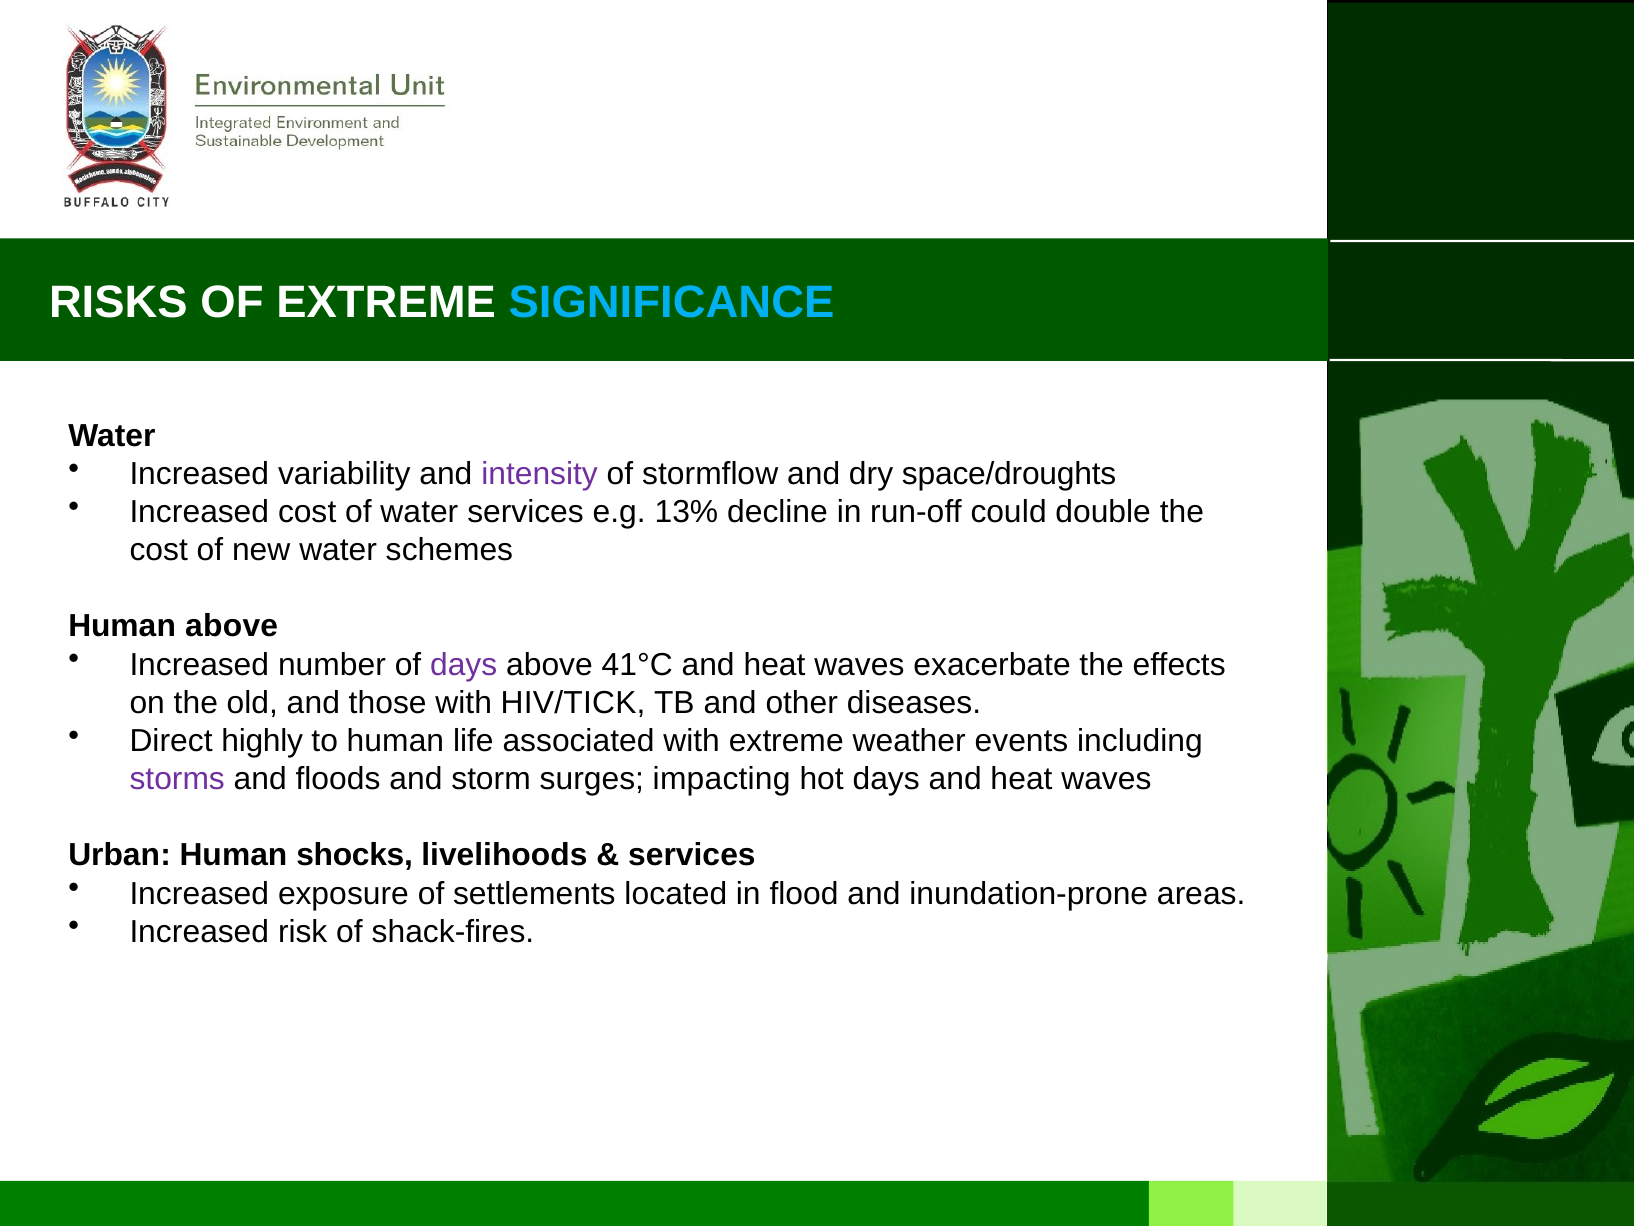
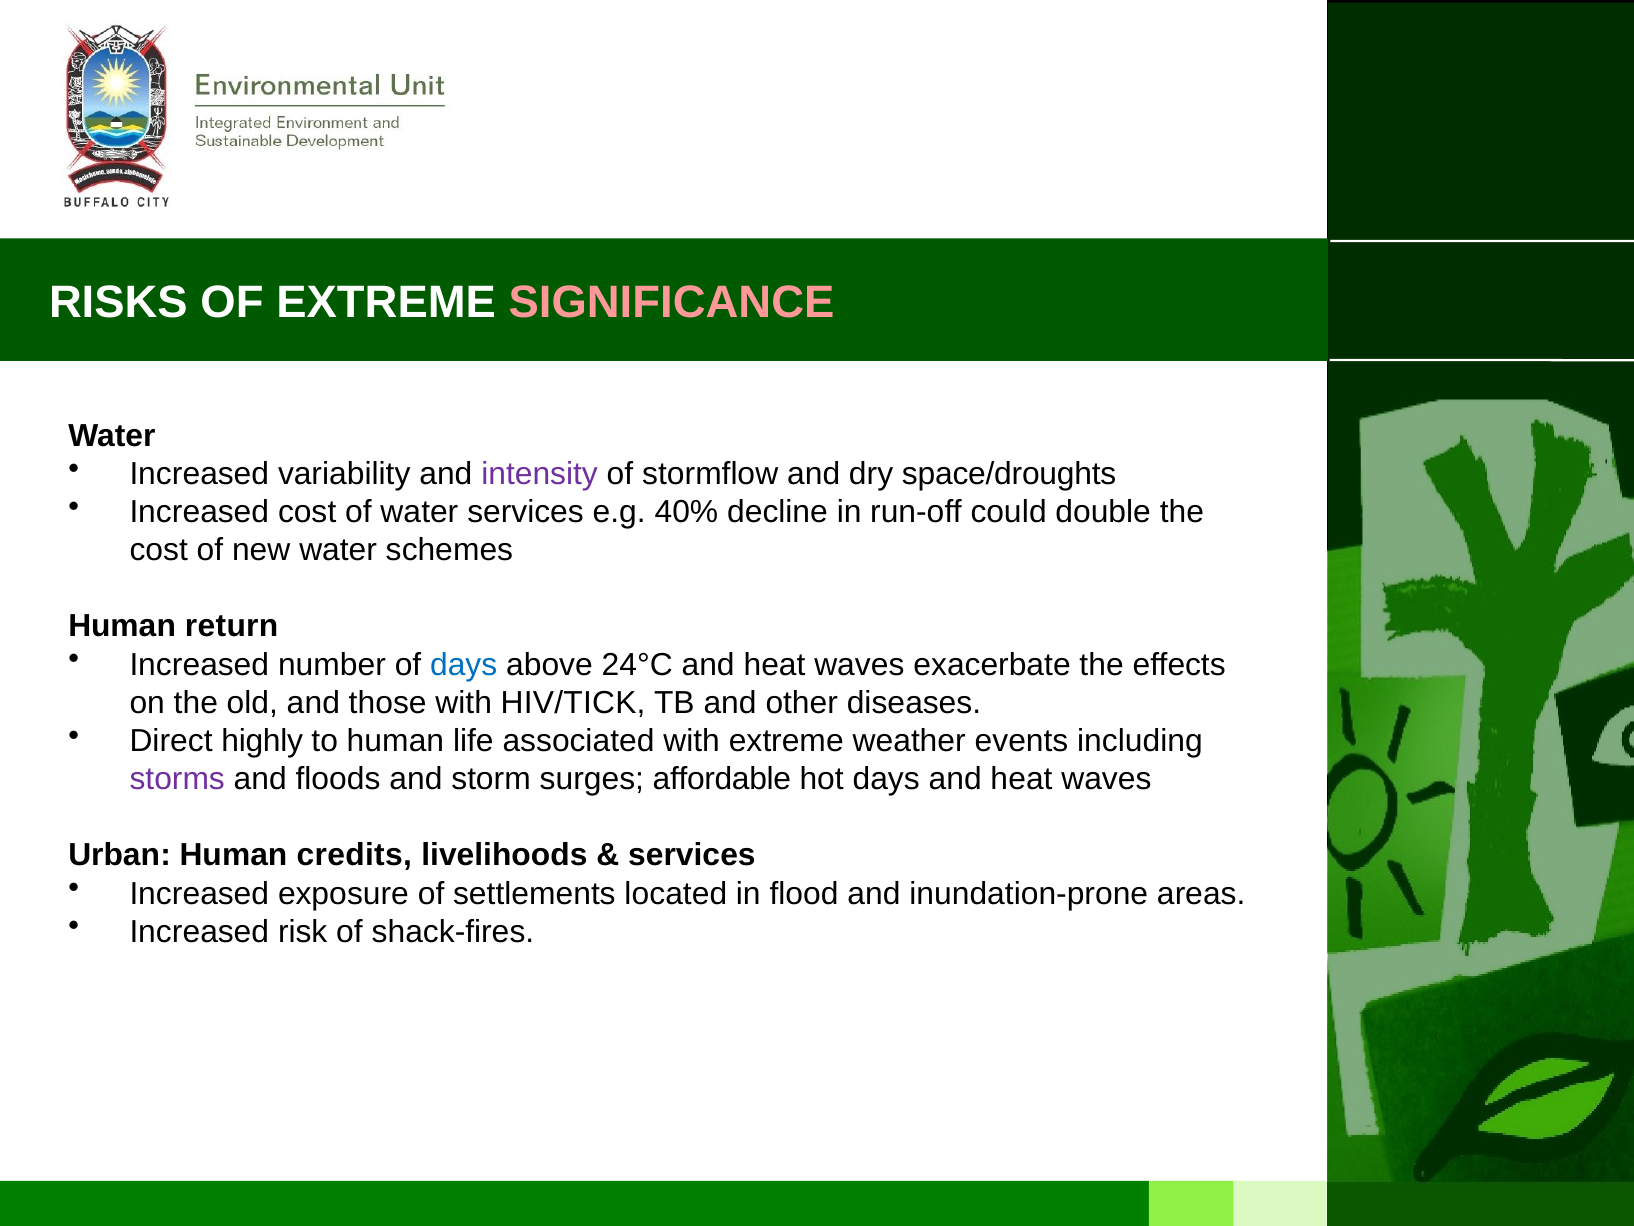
SIGNIFICANCE colour: light blue -> pink (672, 303)
13%: 13% -> 40% (686, 512)
Human above: above -> return (232, 626)
days colour: purple -> blue (464, 664)
41°C: 41°C -> 24°C (637, 664)
impacting: impacting -> affordable (722, 779)
shocks: shocks -> credits (354, 855)
